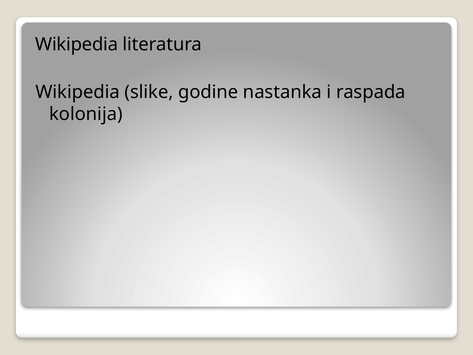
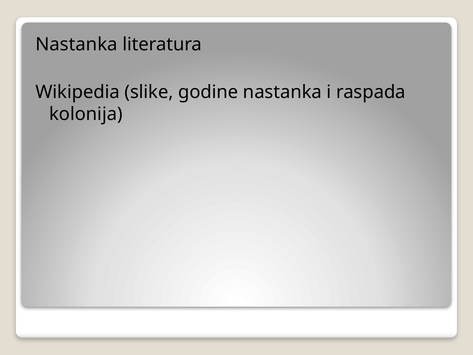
Wikipedia: Wikipedia -> Nastanka (77, 44)
